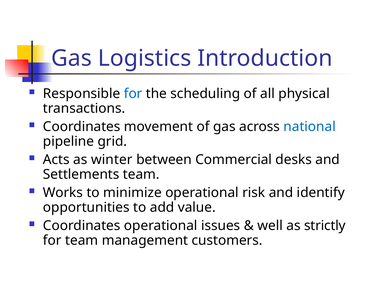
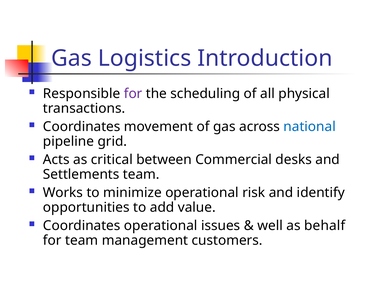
for colour: blue -> purple (133, 94)
winter: winter -> critical (112, 160)
strictly: strictly -> behalf (325, 226)
